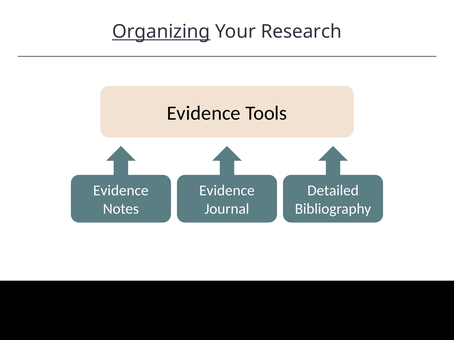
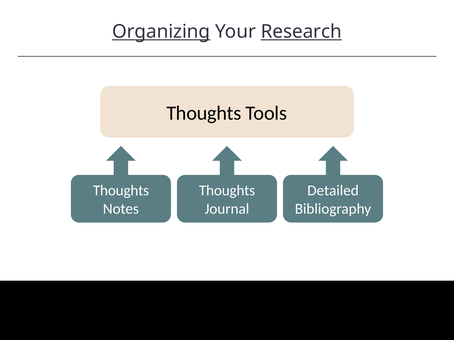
Research underline: none -> present (301, 32)
Evidence: Evidence -> Thoughts (204, 113)
Evidence: Evidence -> Thoughts (121, 191)
Evidence: Evidence -> Thoughts (227, 191)
